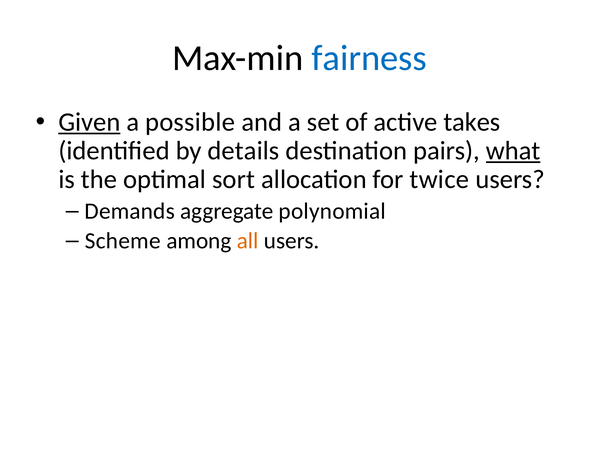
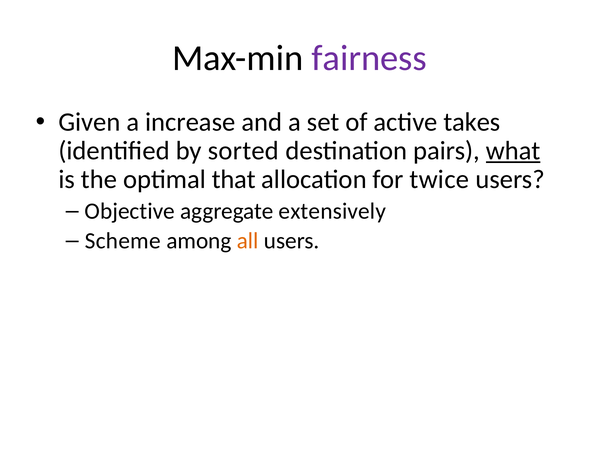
fairness colour: blue -> purple (369, 58)
Given underline: present -> none (89, 122)
possible: possible -> increase (190, 122)
details: details -> sorted (243, 151)
sort: sort -> that (234, 180)
Demands: Demands -> Objective (130, 211)
polynomial: polynomial -> extensively (332, 211)
